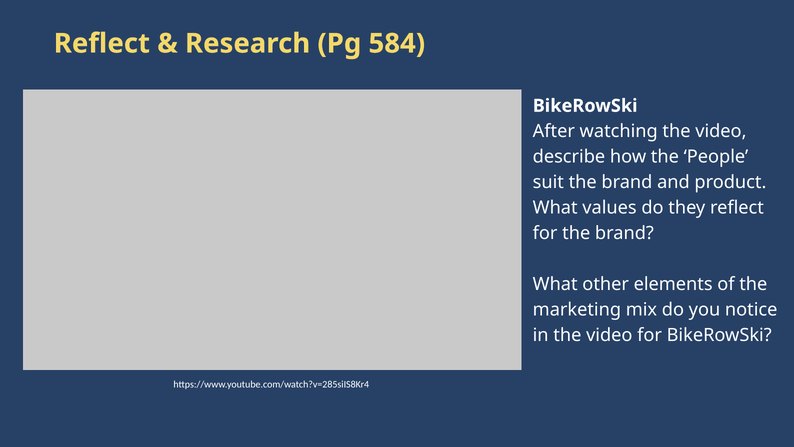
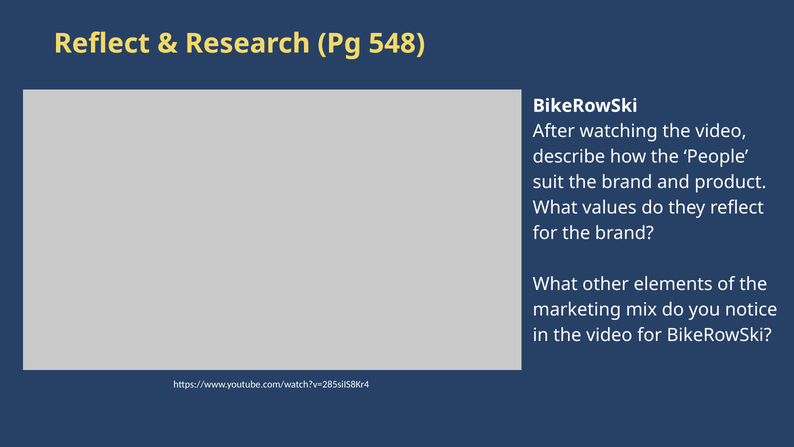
584: 584 -> 548 (397, 43)
